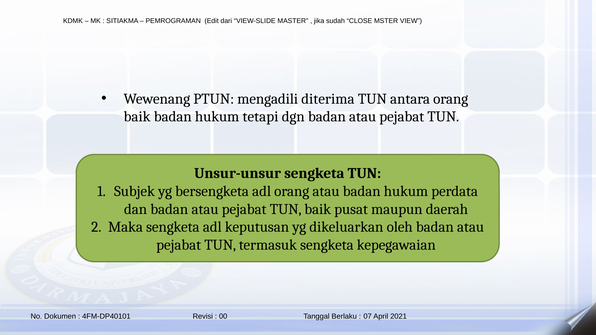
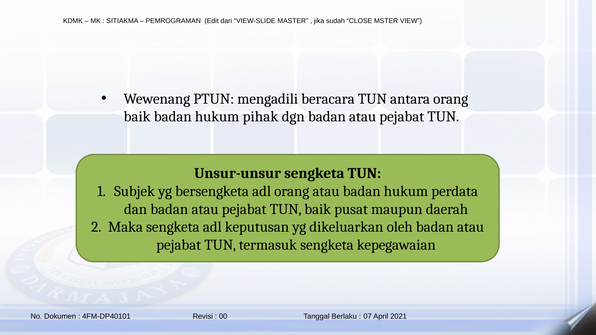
diterima: diterima -> beracara (328, 99)
tetapi: tetapi -> pihak (260, 117)
